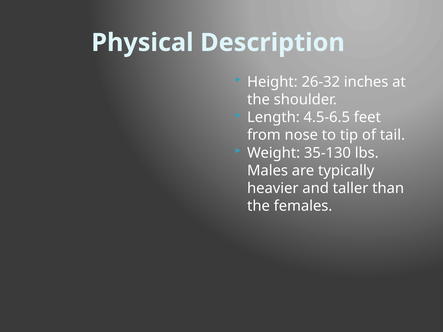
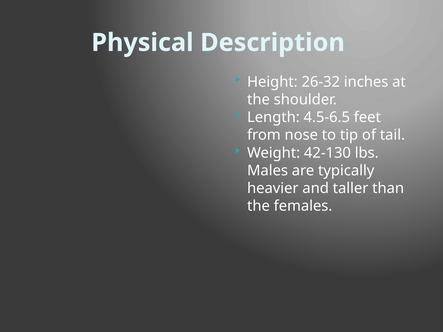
35-130: 35-130 -> 42-130 (327, 153)
